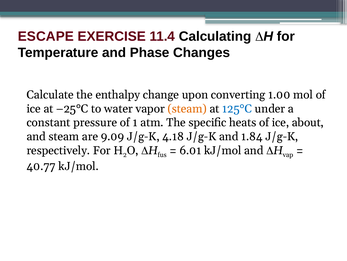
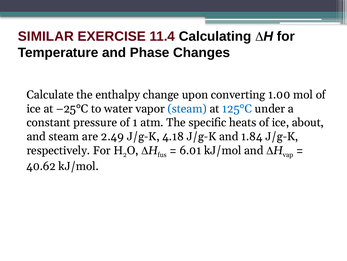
ESCAPE: ESCAPE -> SIMILAR (46, 36)
steam colour: orange -> blue (187, 108)
9.09: 9.09 -> 2.49 (112, 136)
40.77: 40.77 -> 40.62 (41, 166)
